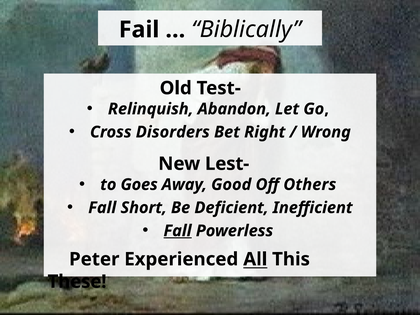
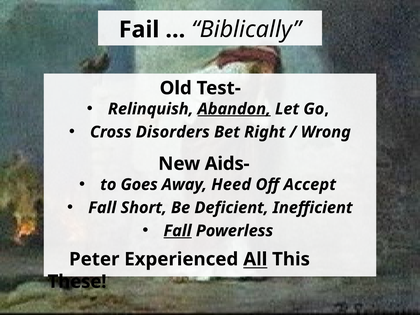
Abandon underline: none -> present (234, 109)
Lest-: Lest- -> Aids- (227, 164)
Good: Good -> Heed (231, 185)
Others: Others -> Accept (310, 185)
